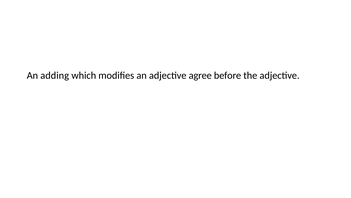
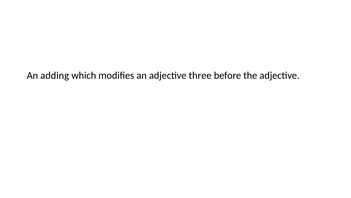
agree: agree -> three (200, 75)
